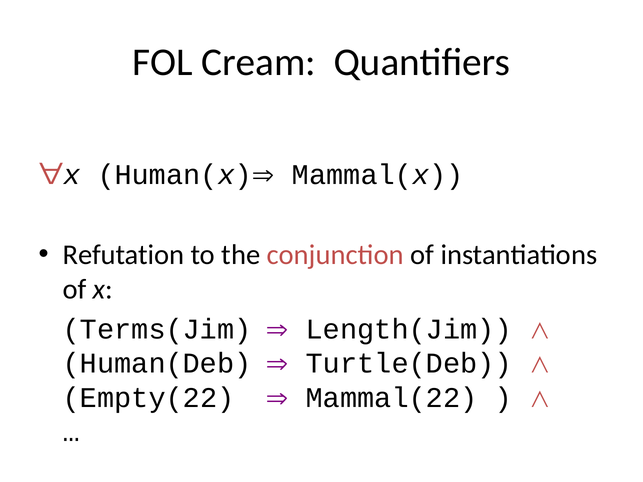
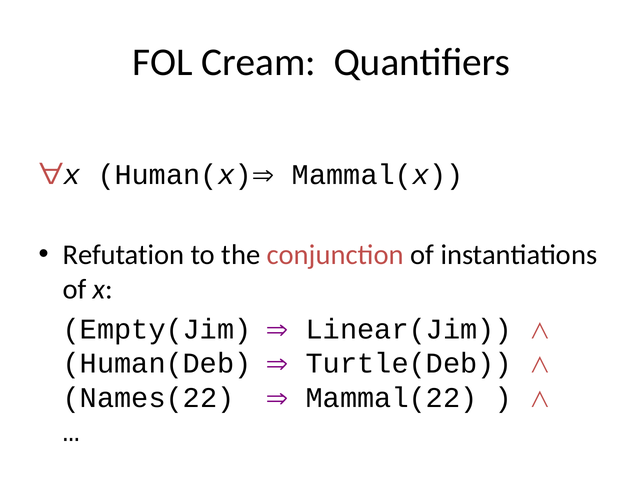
Terms(Jim: Terms(Jim -> Empty(Jim (157, 329)
Length(Jim: Length(Jim -> Linear(Jim (409, 329)
Empty(22: Empty(22 -> Names(22 (149, 398)
